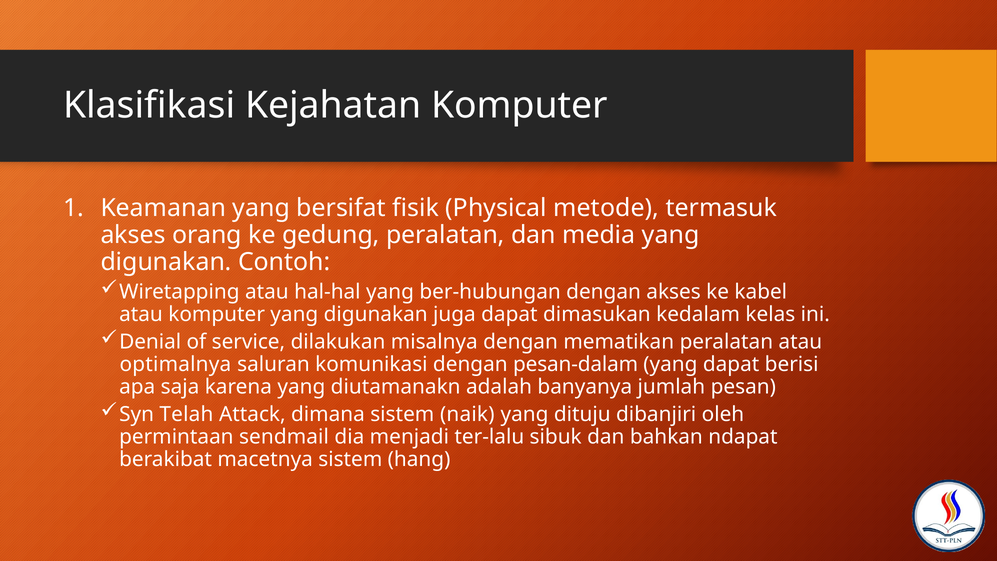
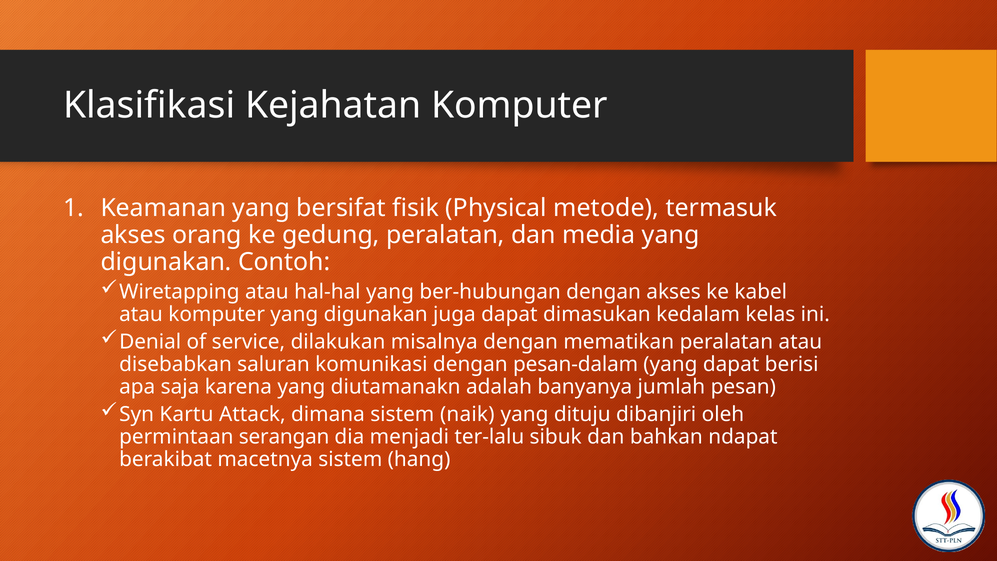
optimalnya: optimalnya -> disebabkan (176, 364)
Telah: Telah -> Kartu (186, 414)
sendmail: sendmail -> serangan (284, 437)
